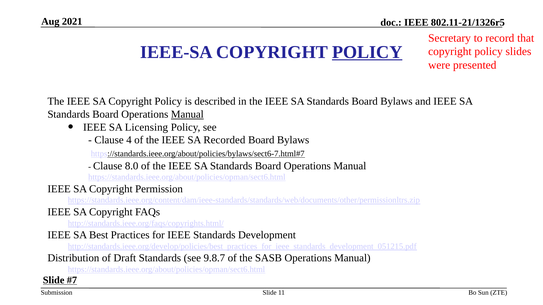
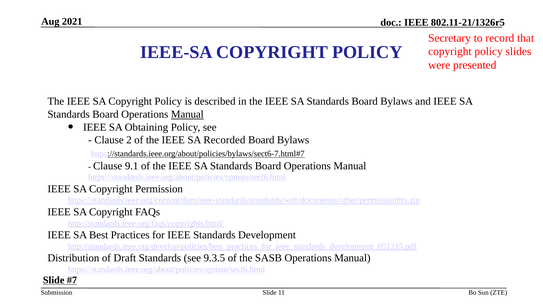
POLICY underline: present -> none (367, 52)
Licensing: Licensing -> Obtaining (146, 127)
4: 4 -> 2 (129, 140)
8.0: 8.0 -> 9.1 (132, 166)
9.8.7: 9.8.7 -> 9.3.5 (214, 258)
